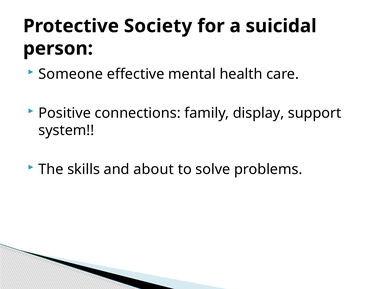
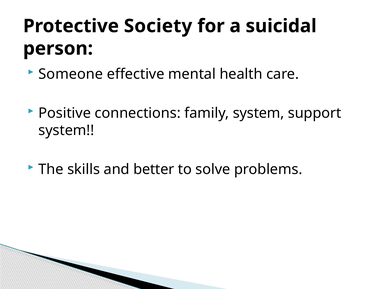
family display: display -> system (259, 113)
about: about -> better (154, 169)
